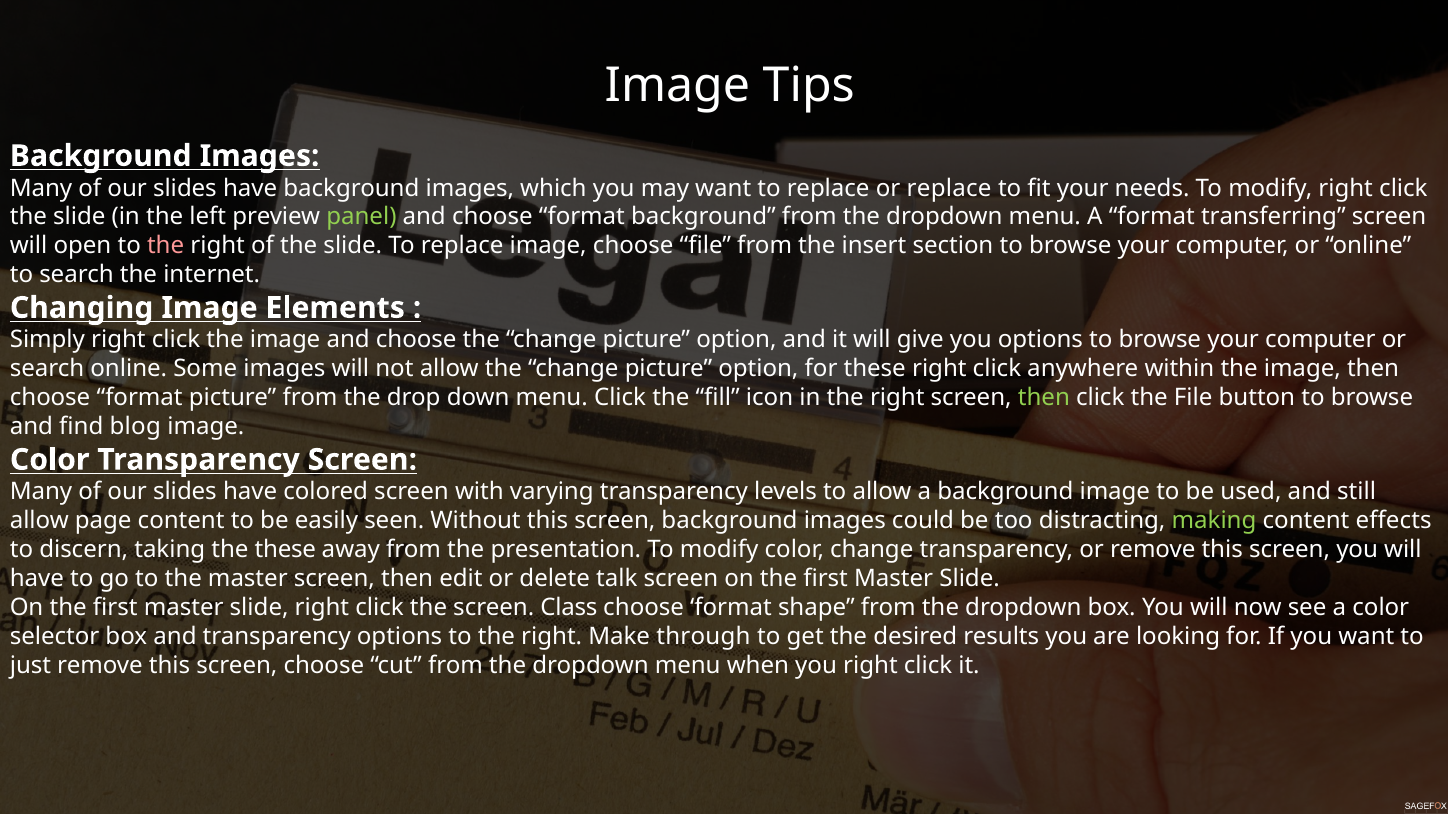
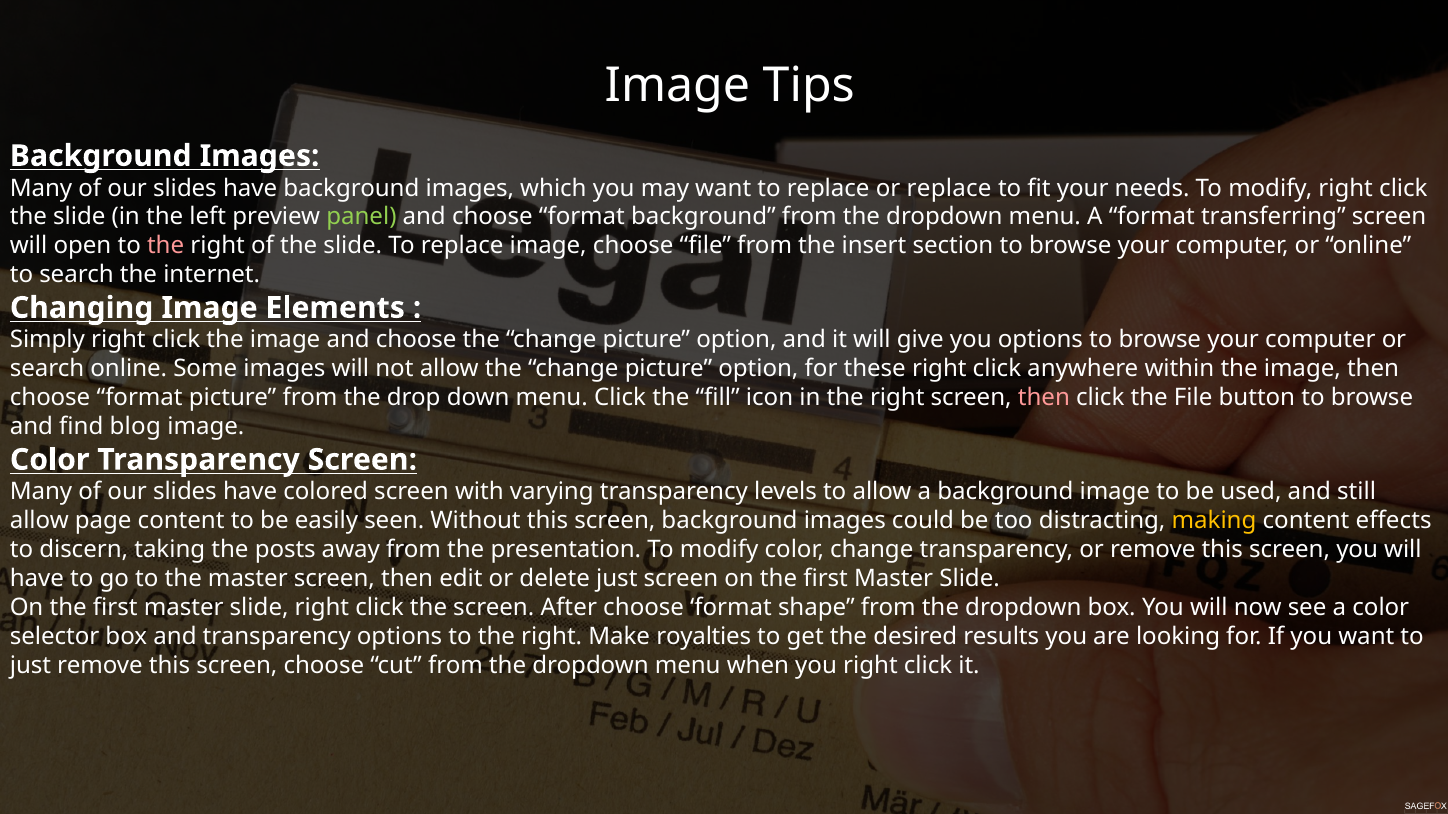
then colour: light green -> pink (1044, 398)
making colour: light green -> yellow (1214, 521)
the these: these -> posts (285, 550)
delete talk: talk -> just (617, 579)
Class: Class -> After (569, 608)
through: through -> royalties (704, 637)
